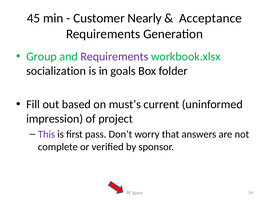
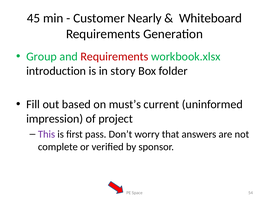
Acceptance: Acceptance -> Whiteboard (211, 18)
Requirements colour: purple -> red (114, 56)
socialization: socialization -> introduction (56, 71)
goals: goals -> story (123, 71)
